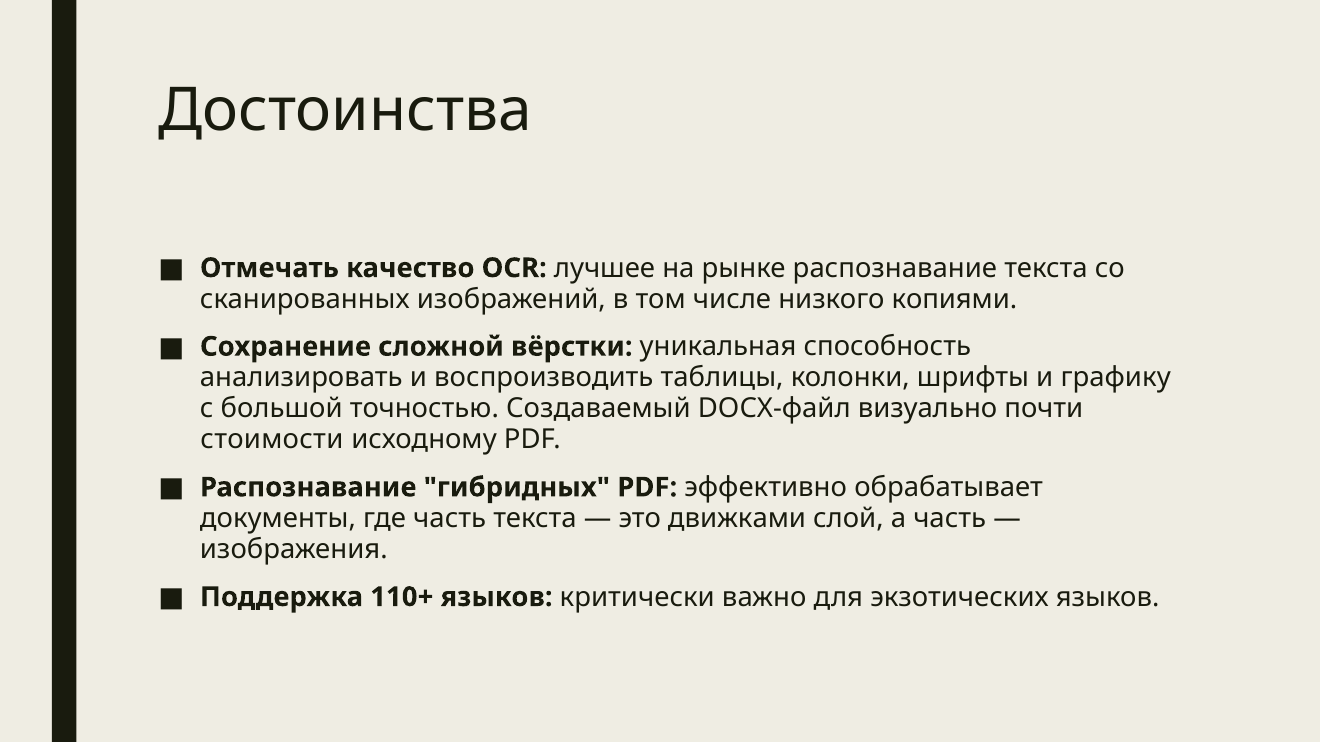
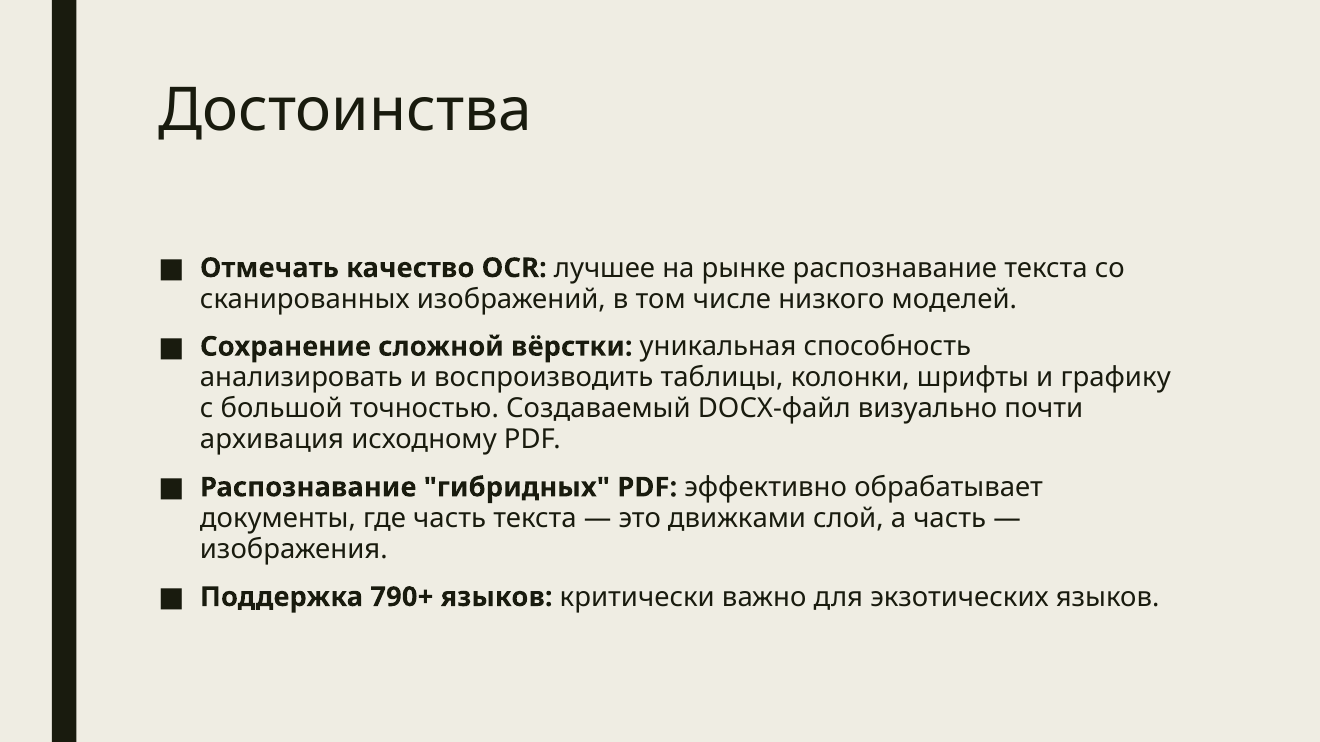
копиями: копиями -> моделей (954, 299)
стоимости: стоимости -> архивация (272, 440)
110+: 110+ -> 790+ (402, 597)
